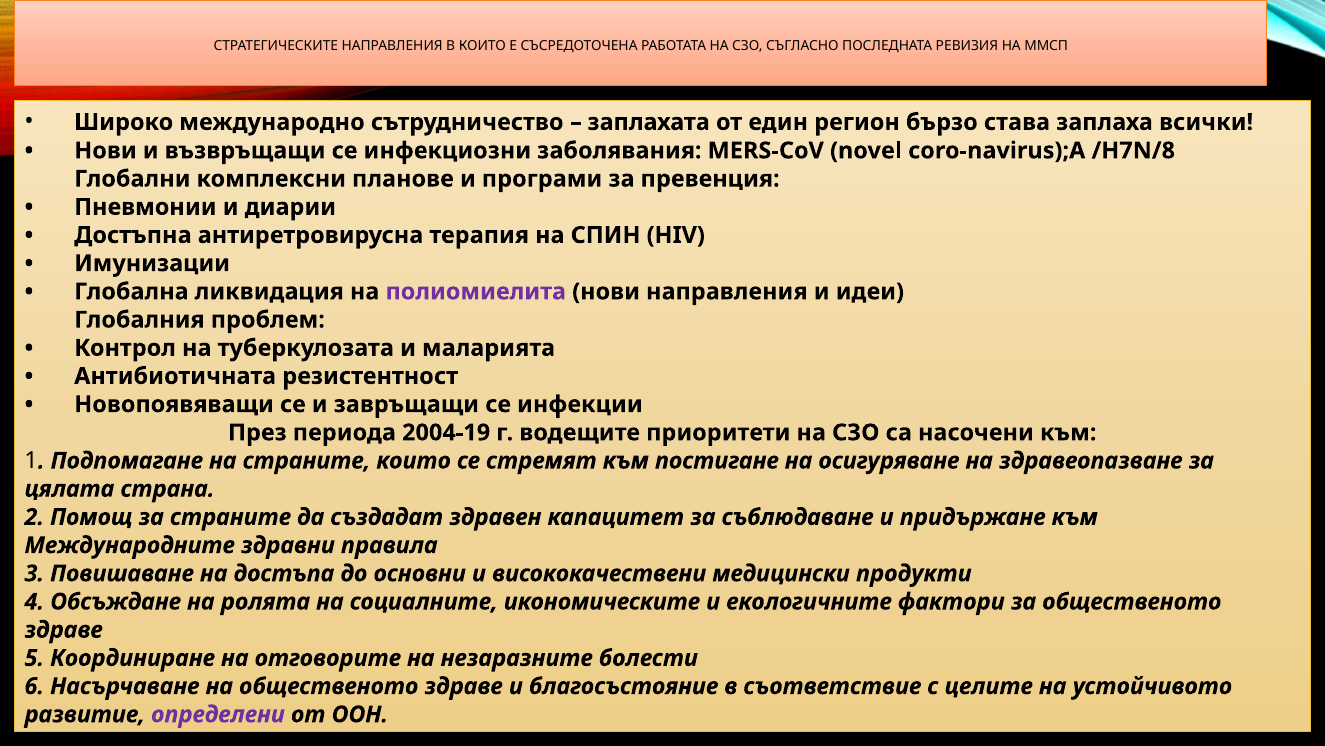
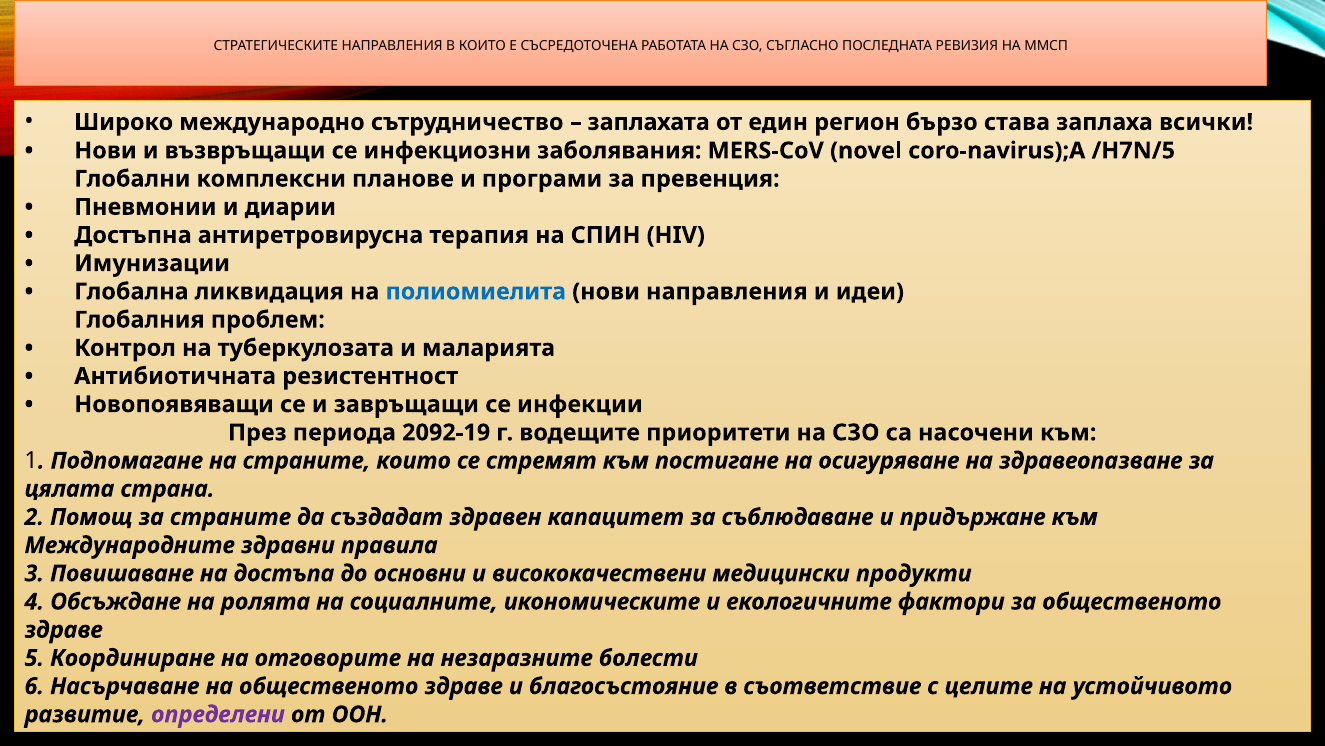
/H7N/8: /H7N/8 -> /H7N/5 (1133, 151)
полиомиелита colour: purple -> blue (476, 291)
2004-19: 2004-19 -> 2092-19 (446, 432)
